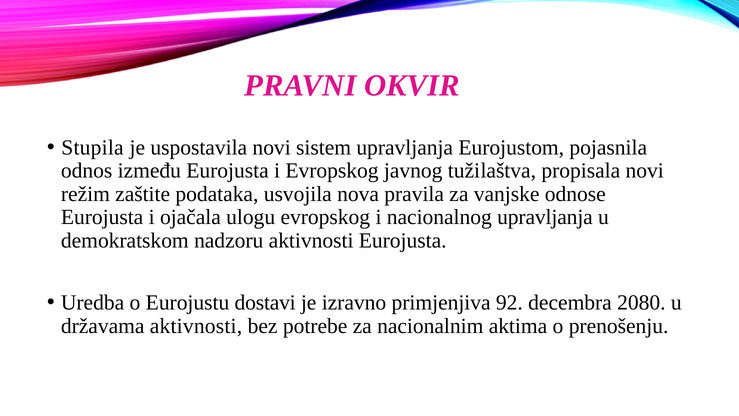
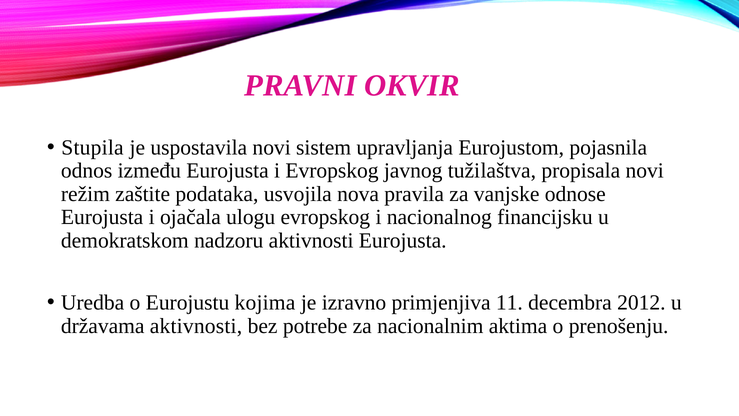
nacionalnog upravljanja: upravljanja -> financijsku (545, 217)
dostavi: dostavi -> kojima (265, 302)
92: 92 -> 11 (509, 302)
2080: 2080 -> 2012 (641, 302)
